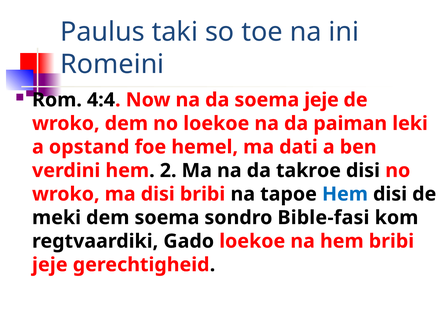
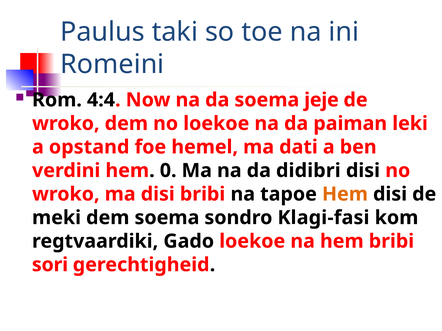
2: 2 -> 0 (168, 171)
takroe: takroe -> didibri (308, 171)
Hem colour: blue -> orange (345, 194)
Bible-fasi: Bible-fasi -> Klagi-fasi (323, 218)
jeje: jeje -> sori (50, 265)
